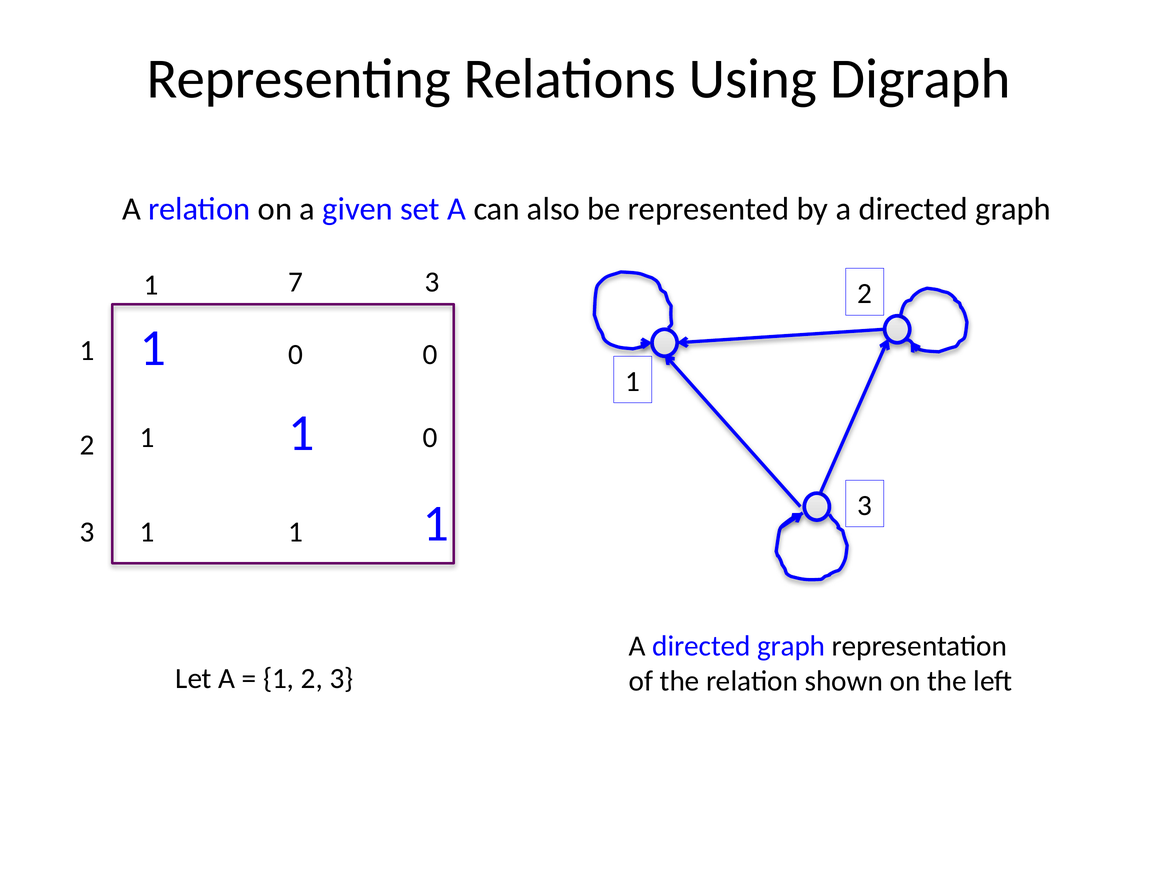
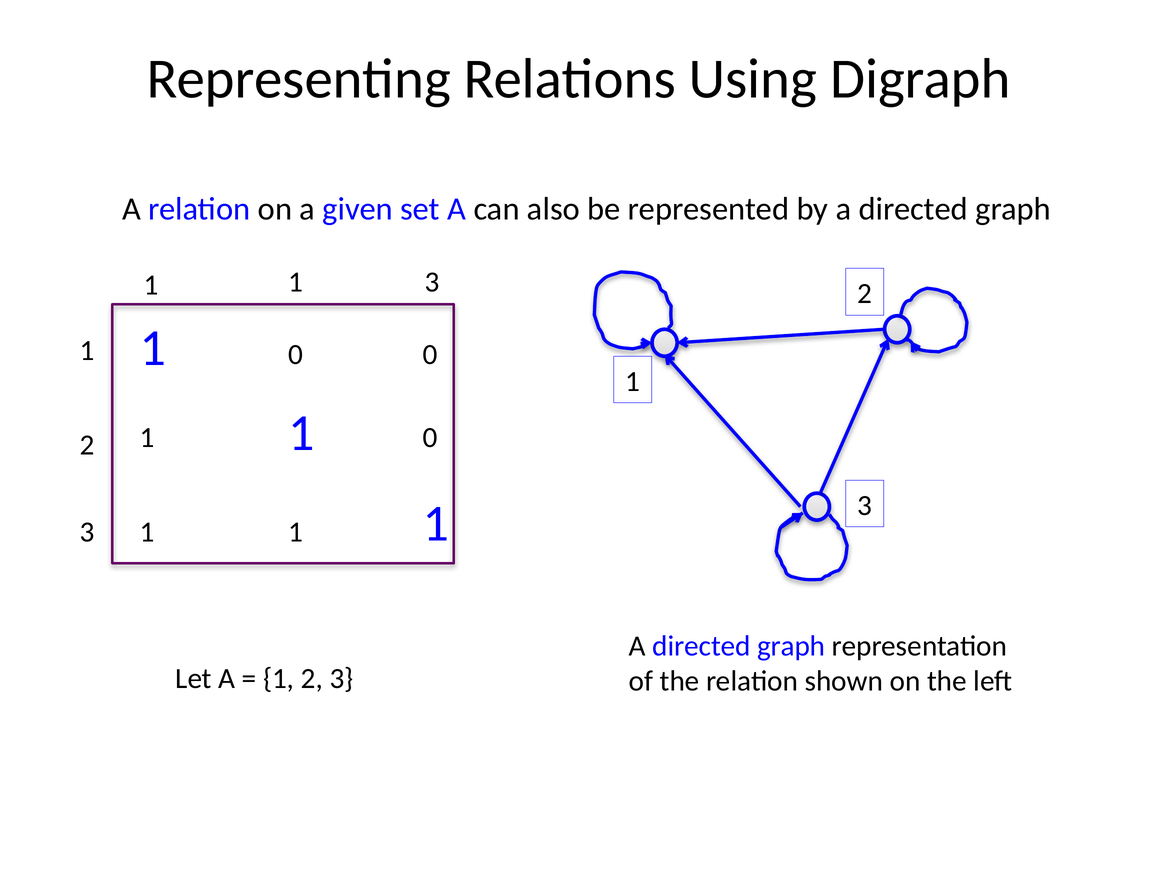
7: 7 -> 1 (296, 282)
